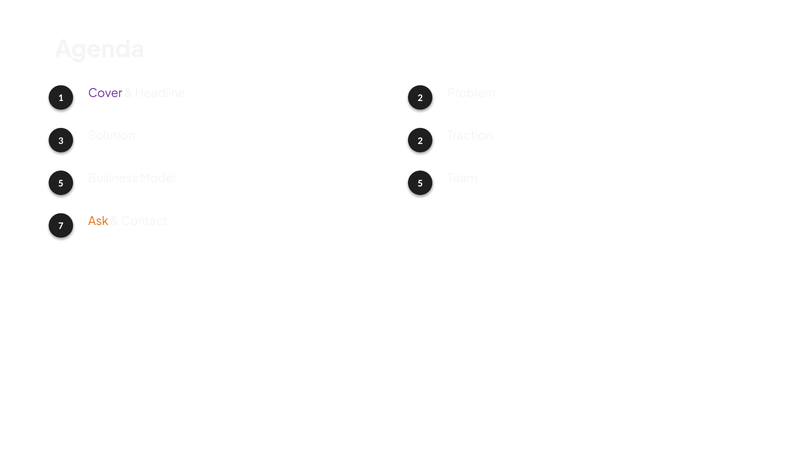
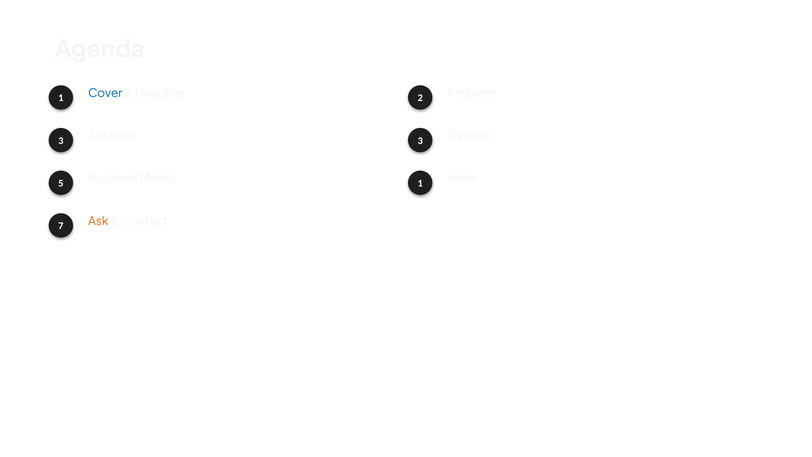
Cover colour: purple -> blue (105, 93)
Solution 2: 2 -> 3 (420, 141)
Model 5: 5 -> 1 (420, 183)
